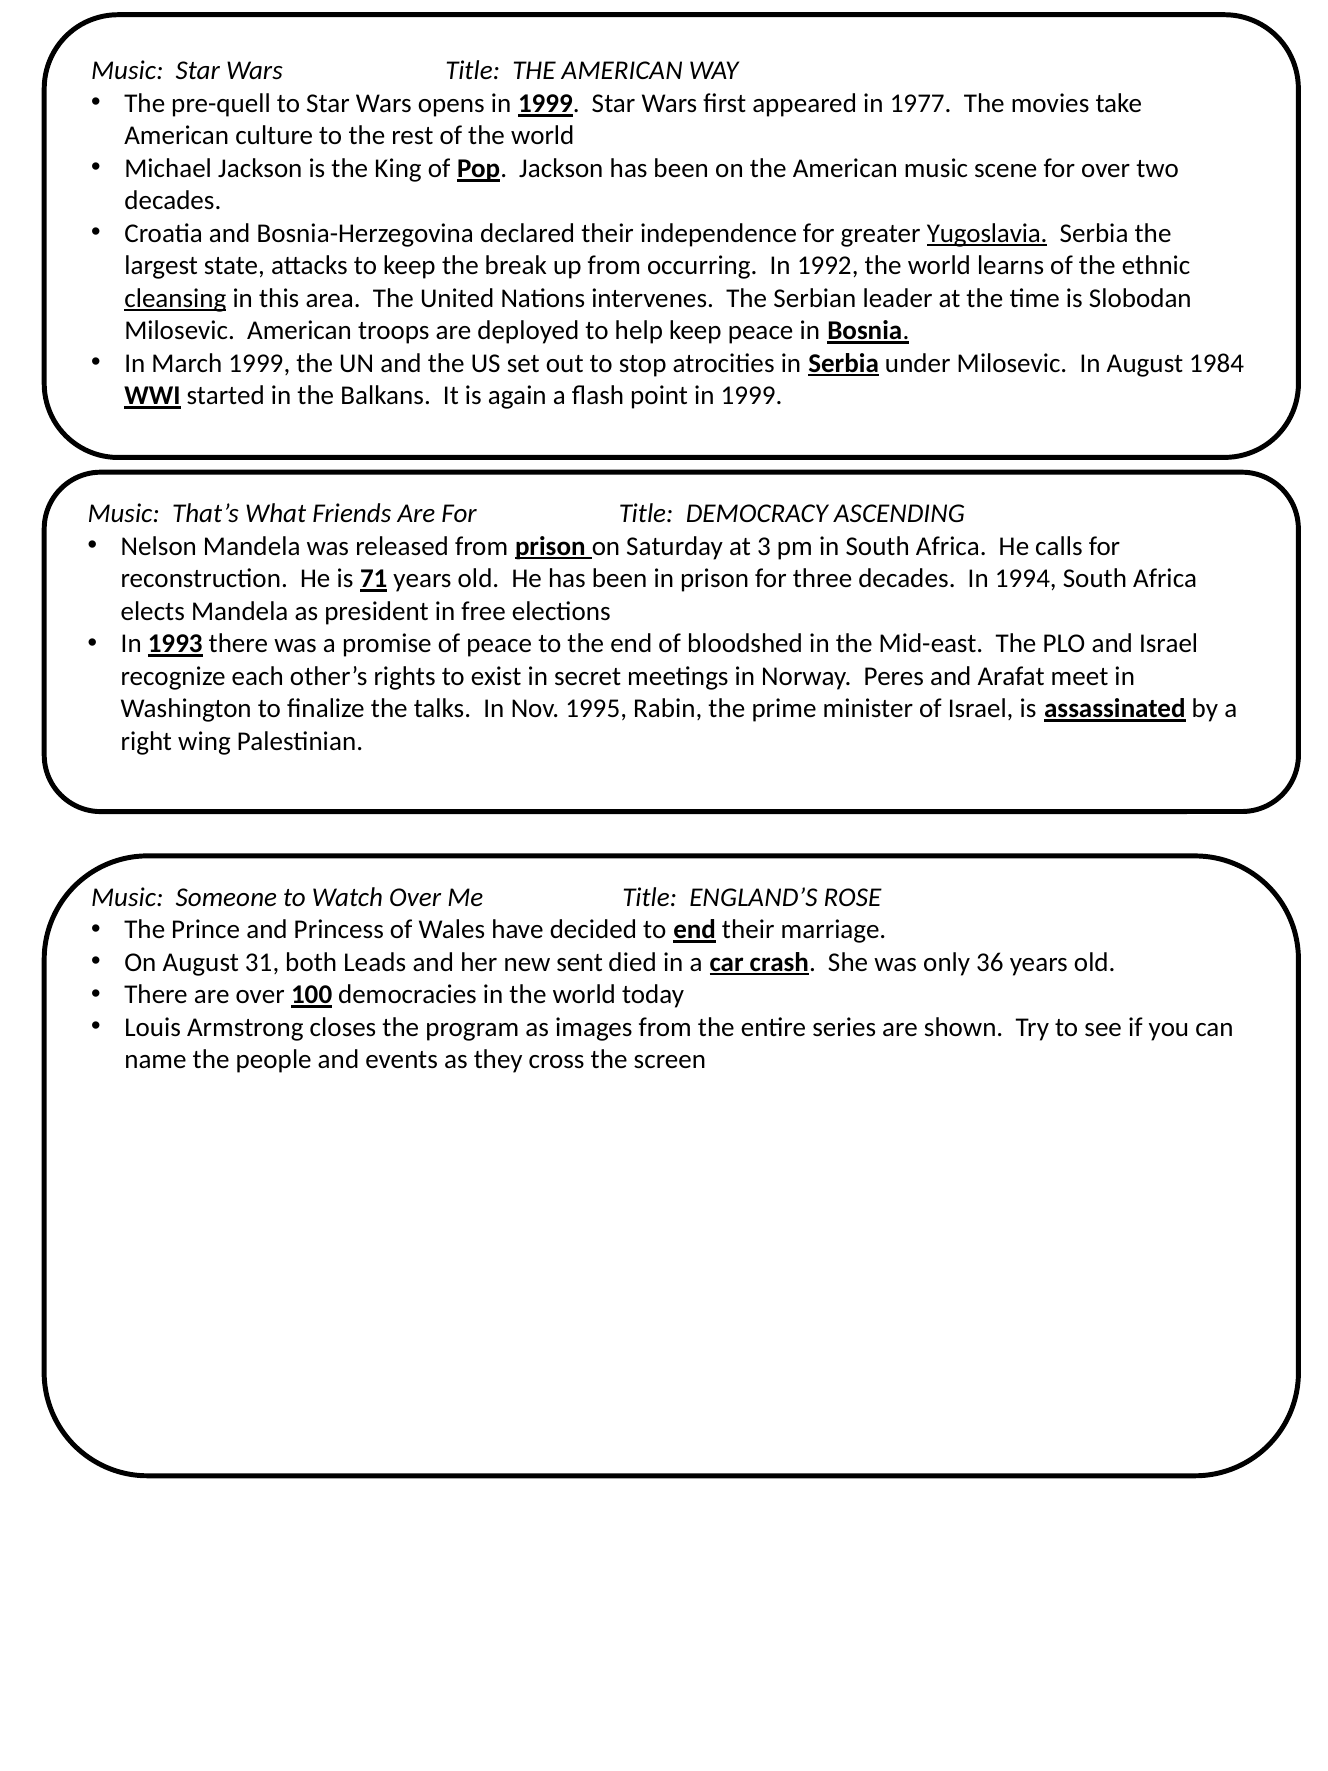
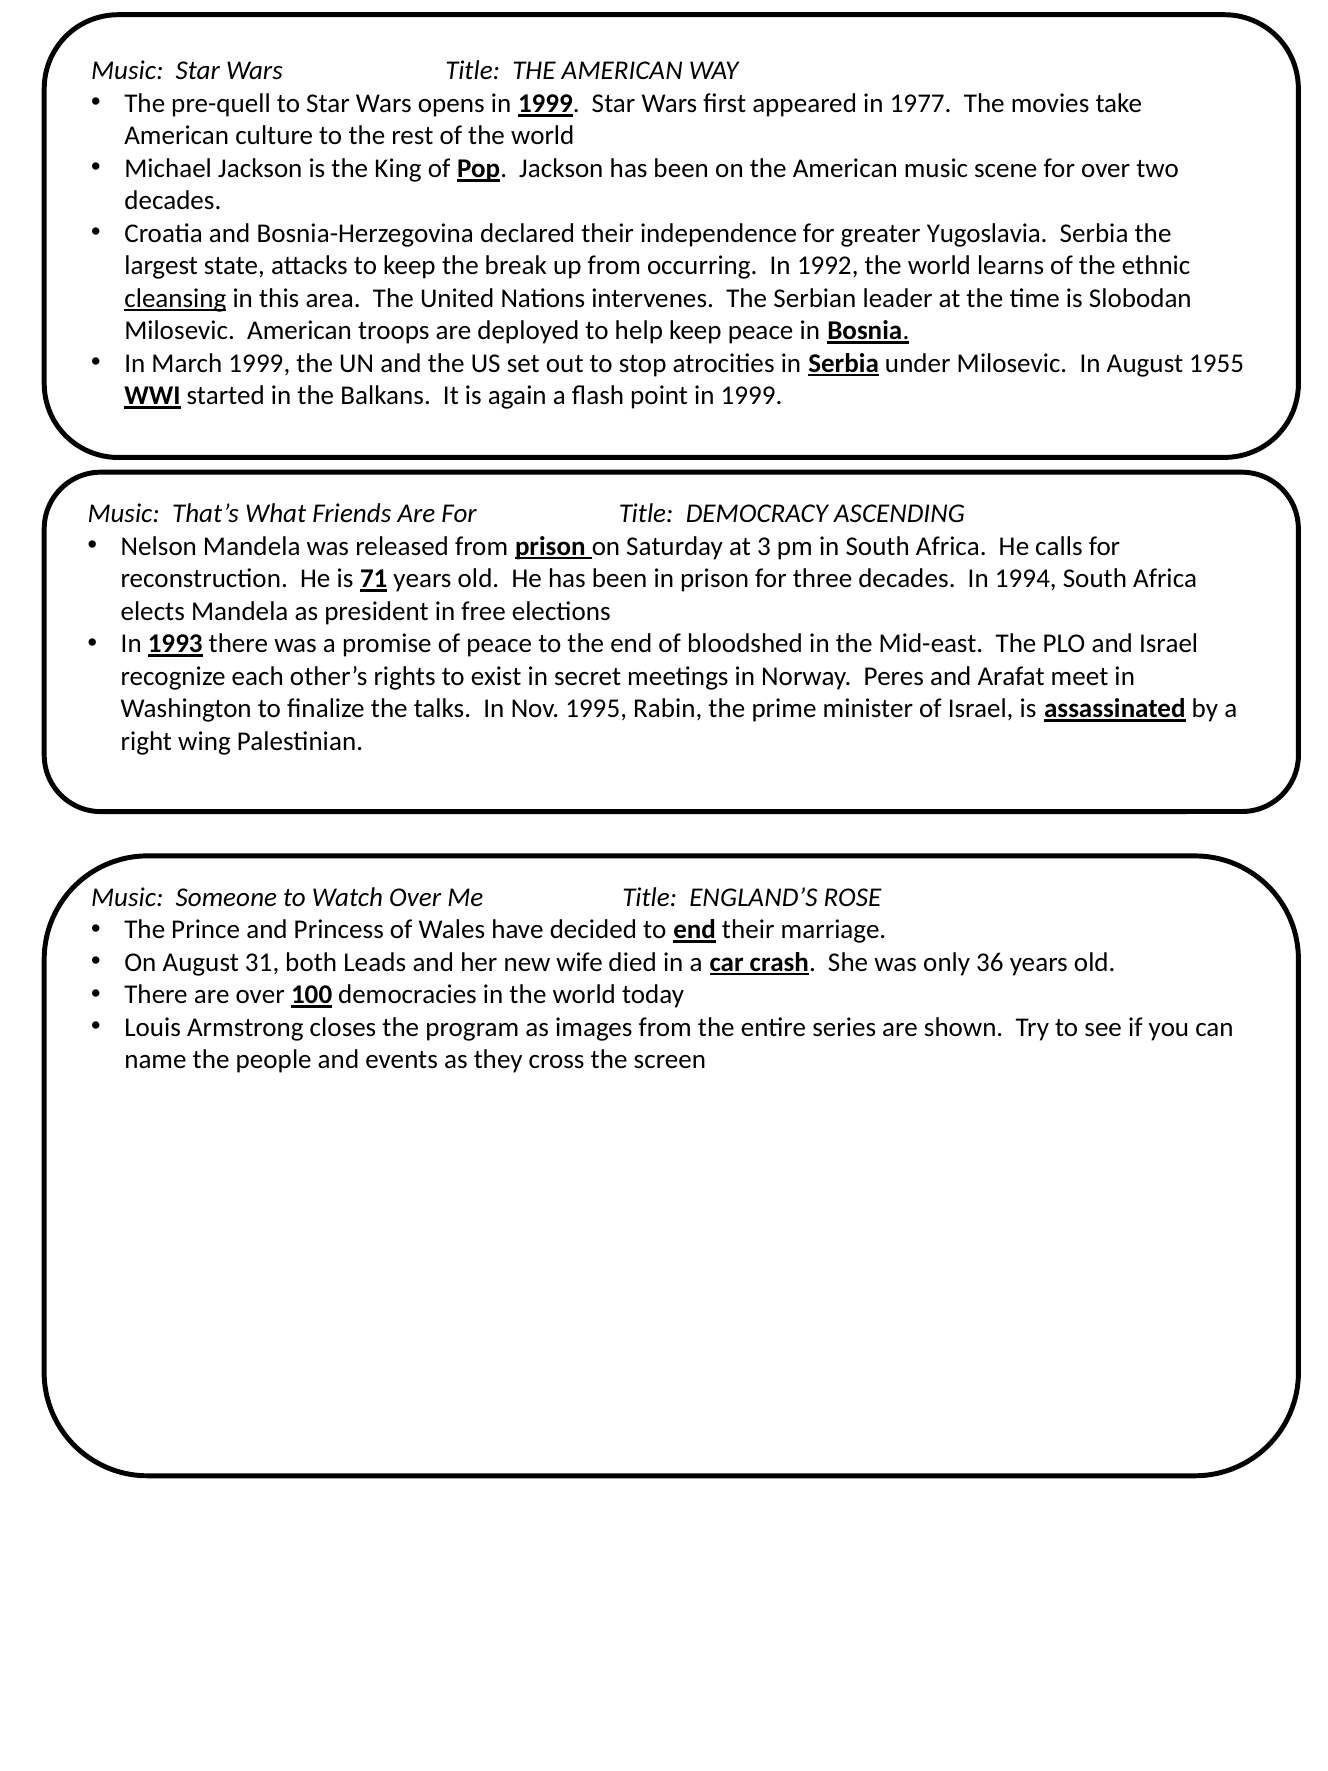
Yugoslavia underline: present -> none (987, 233)
1984: 1984 -> 1955 (1217, 363)
sent: sent -> wife (580, 962)
